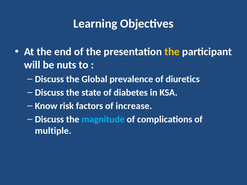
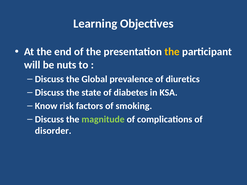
increase: increase -> smoking (134, 106)
magnitude colour: light blue -> light green (103, 119)
multiple: multiple -> disorder (53, 131)
